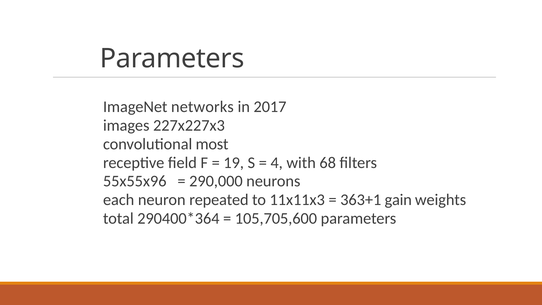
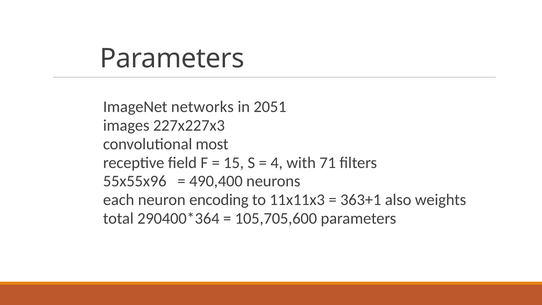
2017: 2017 -> 2051 (270, 107)
19: 19 -> 15 (234, 163)
68: 68 -> 71 (328, 163)
290,000: 290,000 -> 490,400 (216, 181)
repeated: repeated -> encoding (219, 200)
gain: gain -> also (398, 200)
